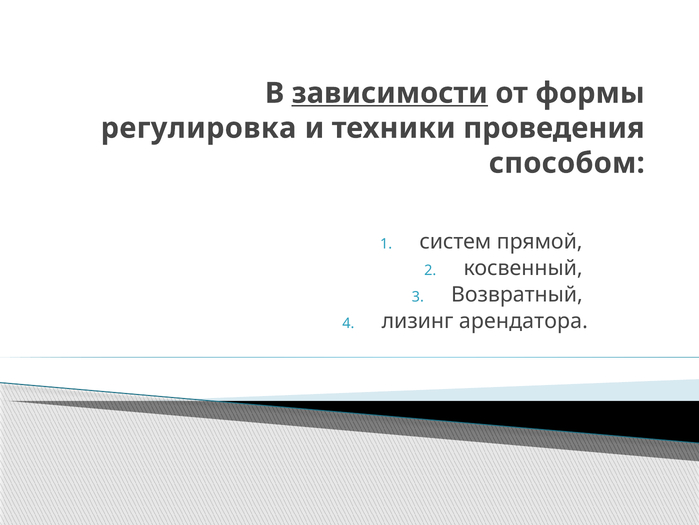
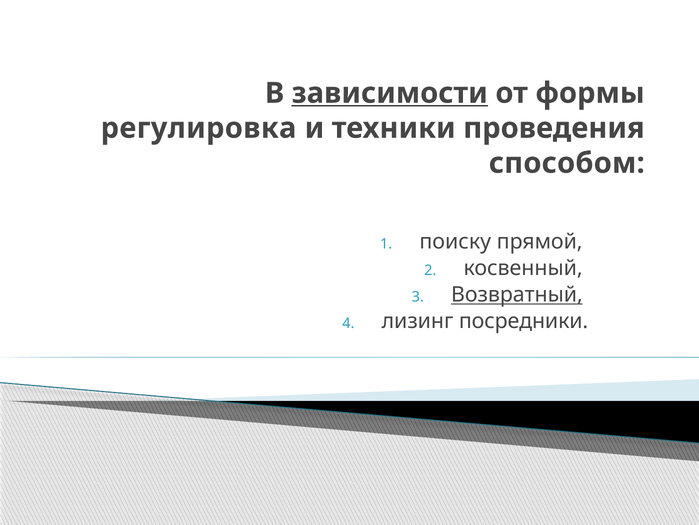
систем: систем -> поиску (455, 241)
Возвратный underline: none -> present (517, 294)
арендатора: арендатора -> посредники (524, 321)
